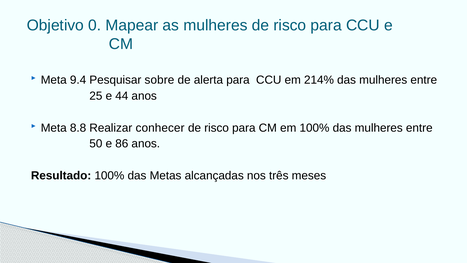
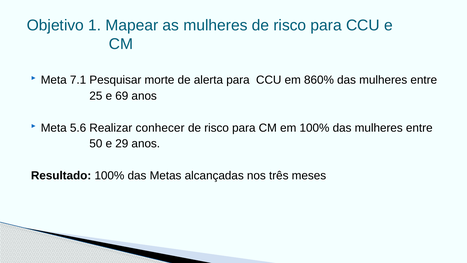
0: 0 -> 1 (95, 25)
9.4: 9.4 -> 7.1 (78, 80)
sobre: sobre -> morte (159, 80)
214%: 214% -> 860% (319, 80)
44: 44 -> 69 (122, 96)
8.8: 8.8 -> 5.6 (78, 128)
86: 86 -> 29 (122, 144)
